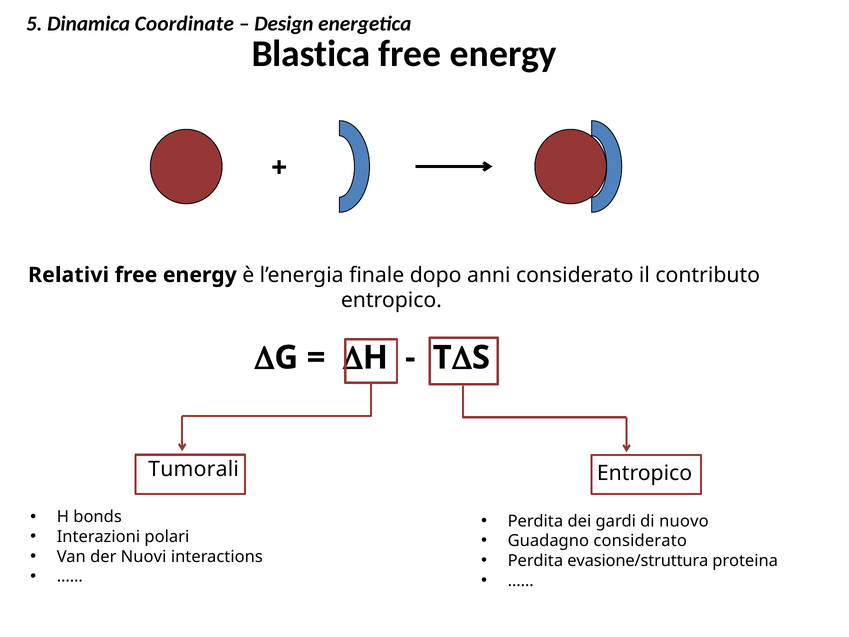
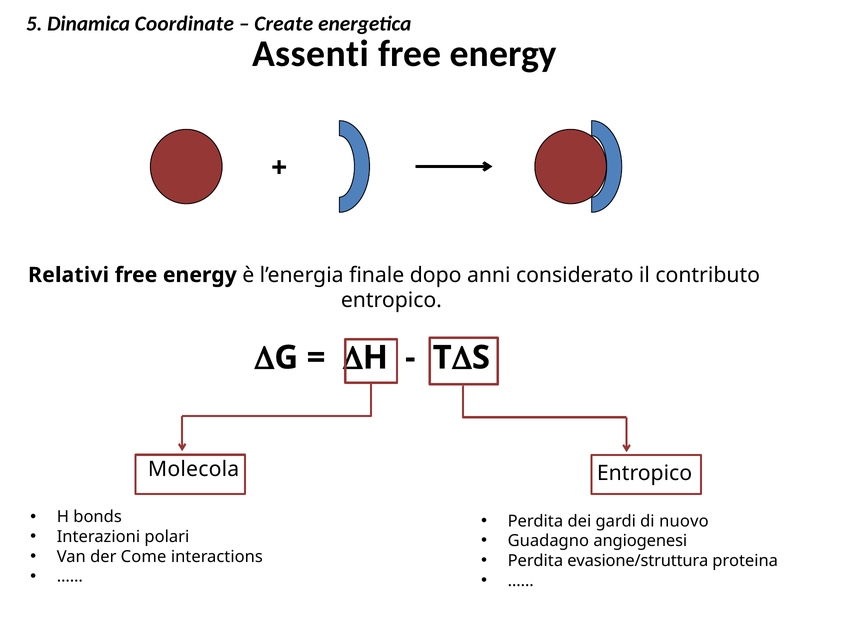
Design: Design -> Create (284, 24)
Blastica: Blastica -> Assenti (311, 54)
Tumorali: Tumorali -> Molecola (194, 469)
Guadagno considerato: considerato -> angiogenesi (640, 541)
Nuovi: Nuovi -> Come (144, 556)
